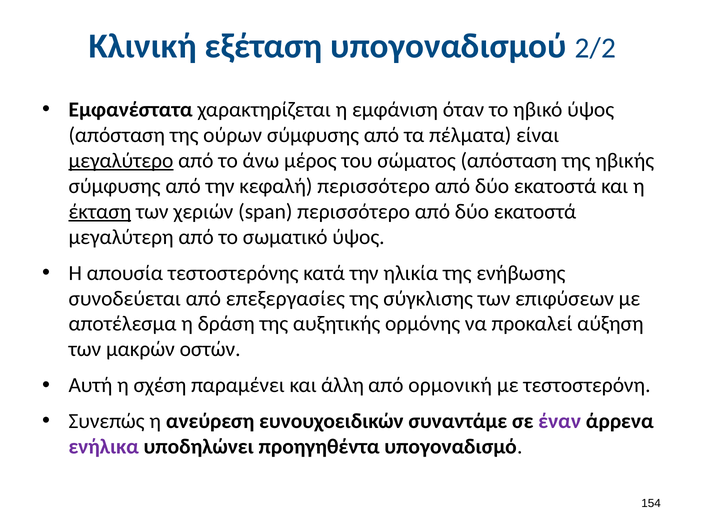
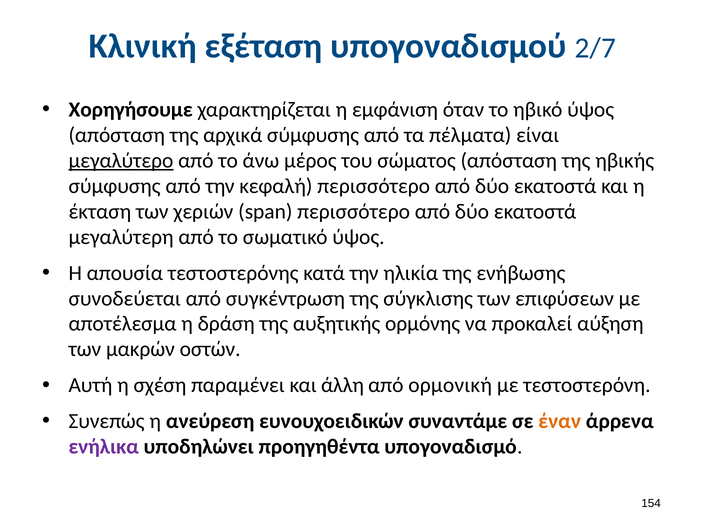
2/2: 2/2 -> 2/7 (595, 48)
Εμφανέστατα: Εμφανέστατα -> Χορηγήσουμε (131, 110)
ούρων: ούρων -> αρχικά (233, 135)
έκταση underline: present -> none (100, 212)
επεξεργασίες: επεξεργασίες -> συγκέντρωση (285, 299)
έναν colour: purple -> orange (560, 422)
